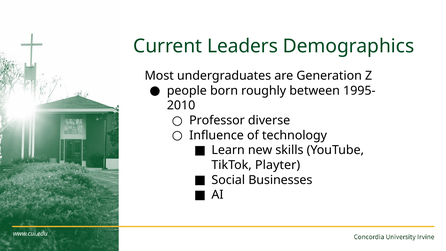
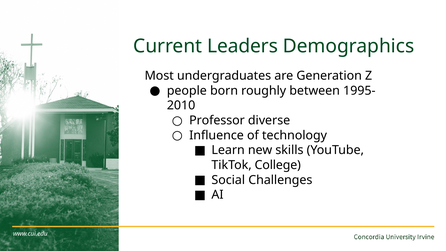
Playter: Playter -> College (278, 165)
Businesses: Businesses -> Challenges (280, 180)
